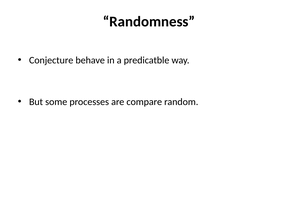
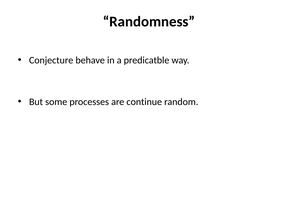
compare: compare -> continue (144, 102)
